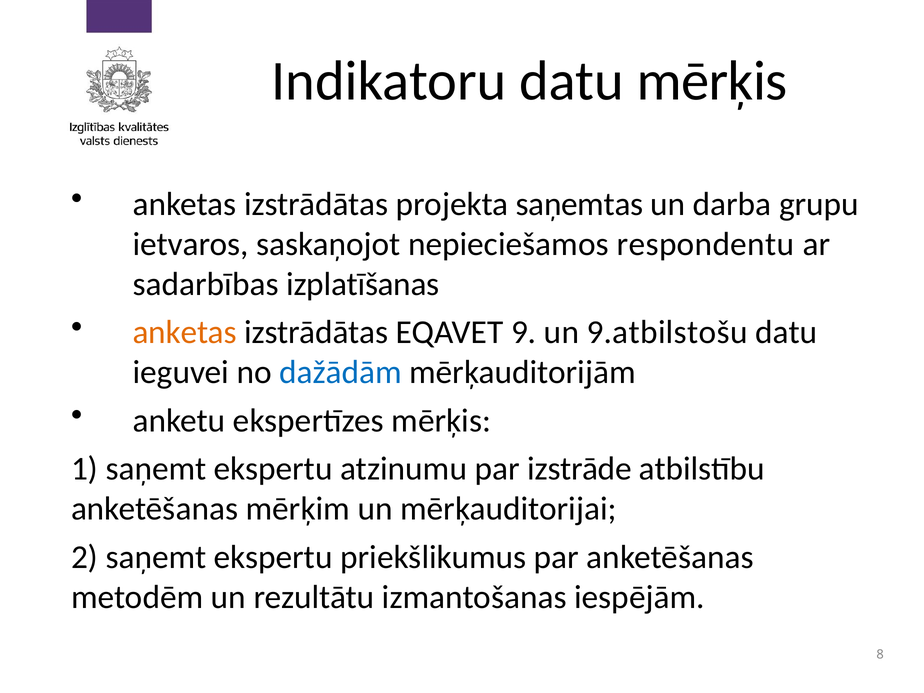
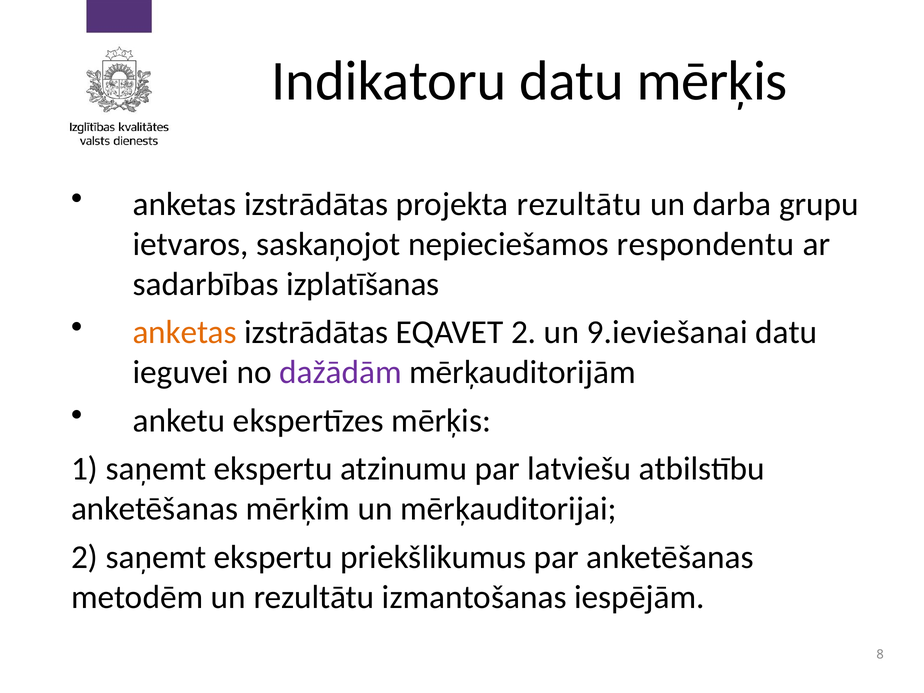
projekta saņemtas: saņemtas -> rezultātu (579, 204)
EQAVET 9: 9 -> 2 (524, 332)
9.atbilstošu: 9.atbilstošu -> 9.ieviešanai (667, 332)
dažādām colour: blue -> purple (341, 372)
izstrāde: izstrāde -> latviešu (579, 469)
